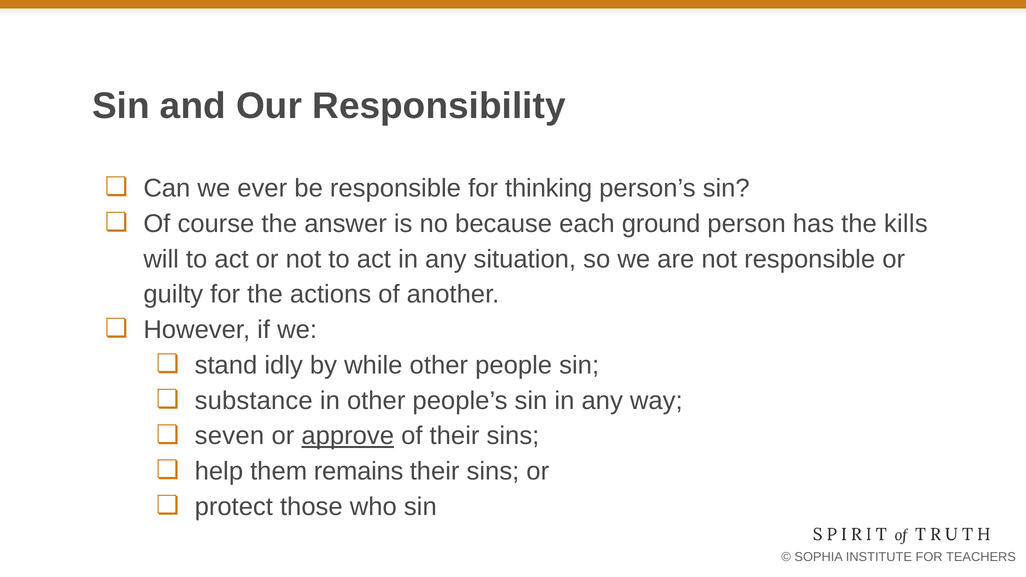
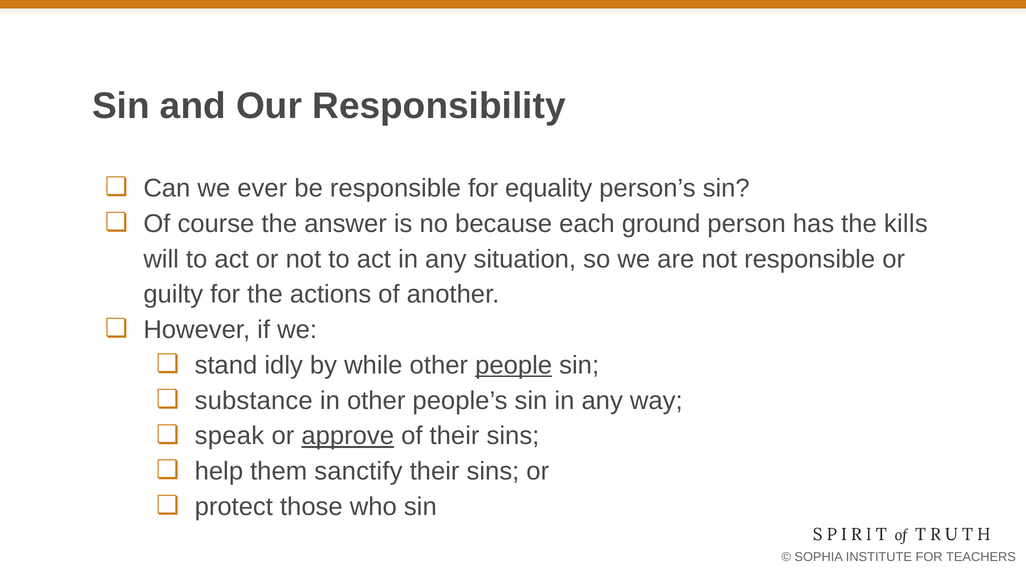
thinking: thinking -> equality (549, 188)
people underline: none -> present (514, 365)
seven: seven -> speak (229, 436)
remains: remains -> sanctify (358, 471)
